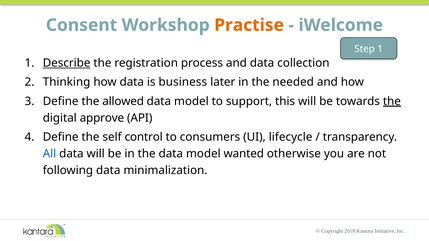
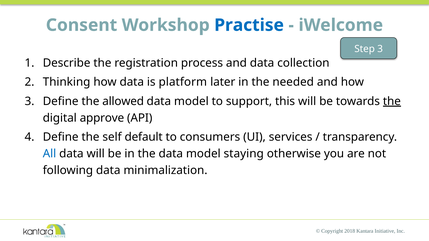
Practise colour: orange -> blue (249, 25)
Step 1: 1 -> 3 (380, 49)
Describe underline: present -> none (67, 63)
business: business -> platform (183, 82)
control: control -> default (144, 137)
lifecycle: lifecycle -> services (291, 137)
wanted: wanted -> staying (244, 154)
